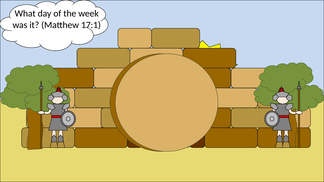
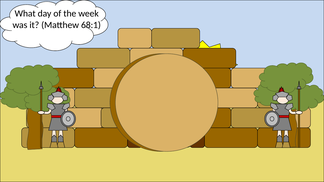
17:1: 17:1 -> 68:1 (91, 25)
